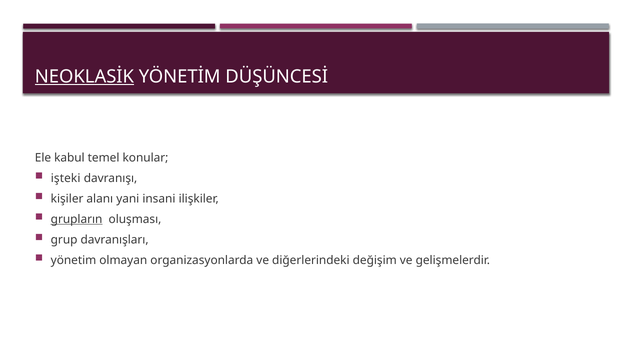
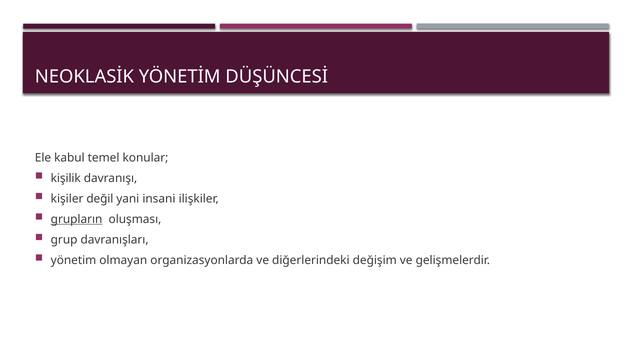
NEOKLASİK underline: present -> none (84, 77)
işteki: işteki -> kişilik (66, 178)
alanı: alanı -> değil (100, 199)
